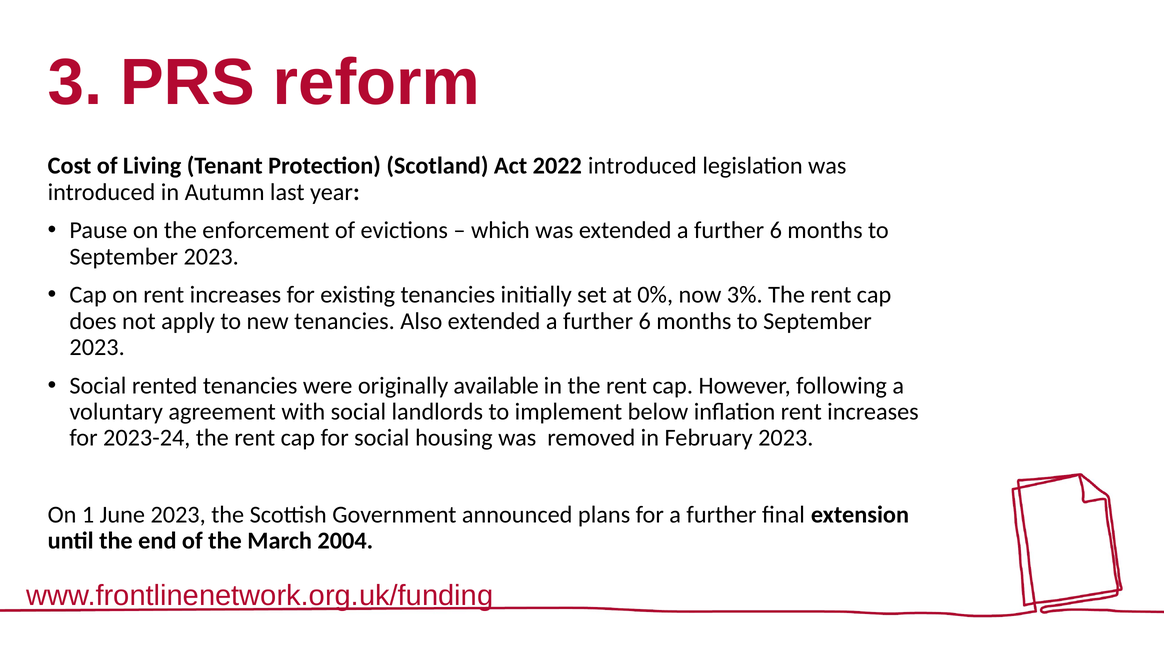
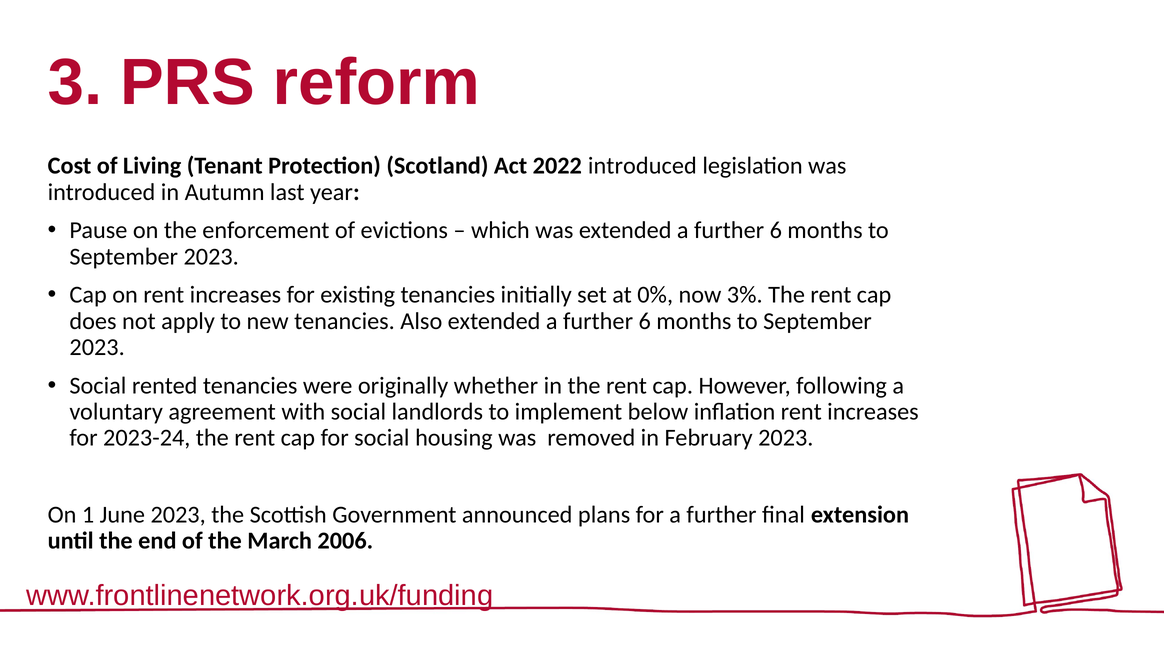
available: available -> whether (496, 386)
2004: 2004 -> 2006 (345, 541)
